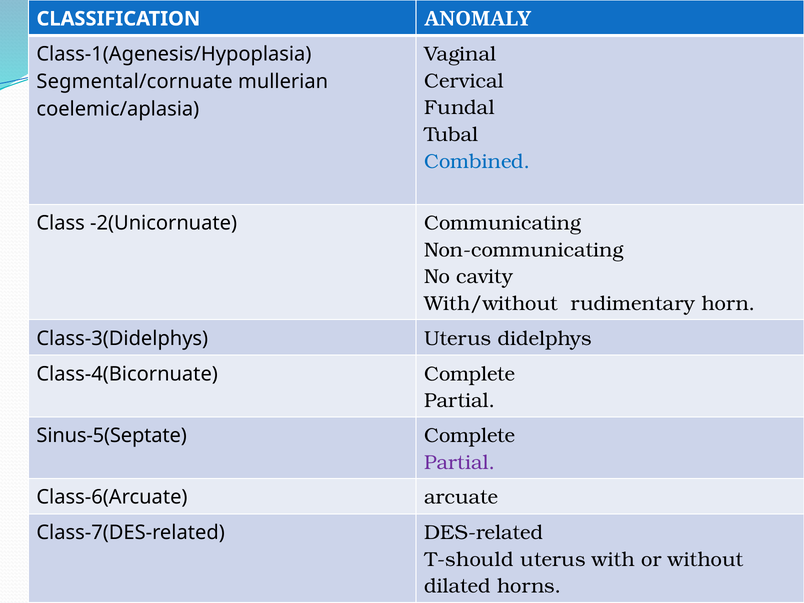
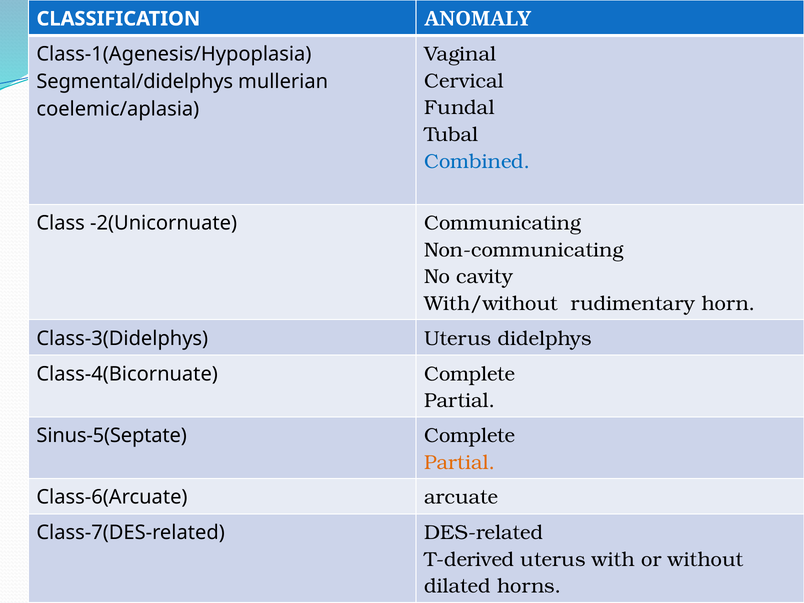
Segmental/cornuate: Segmental/cornuate -> Segmental/didelphys (135, 82)
Partial colour: purple -> orange (460, 462)
T-should: T-should -> T-derived (469, 560)
